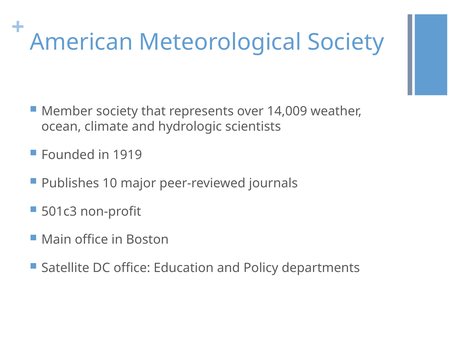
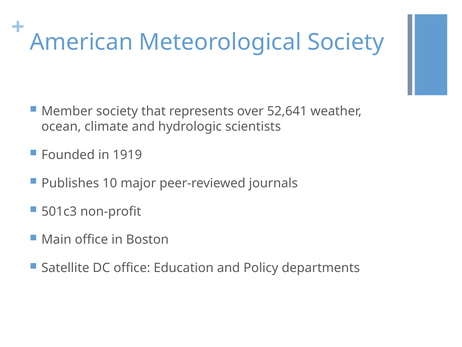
14,009: 14,009 -> 52,641 (287, 111)
